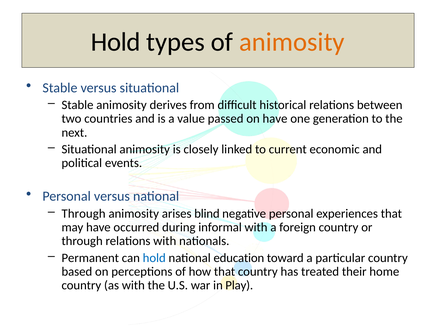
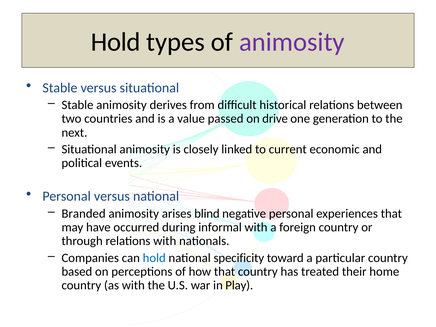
animosity colour: orange -> purple (292, 42)
on have: have -> drive (275, 119)
Through: Through -> Branded (84, 214)
Permanent: Permanent -> Companies (90, 258)
education: education -> specificity (239, 258)
